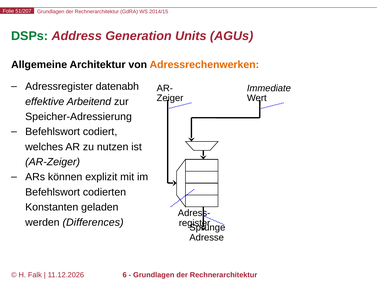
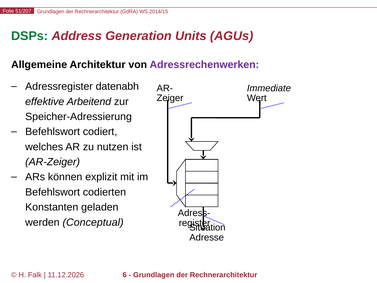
Adressrechenwerken colour: orange -> purple (204, 65)
Differences: Differences -> Conceptual (93, 222)
Sprünge: Sprünge -> Situation (207, 227)
